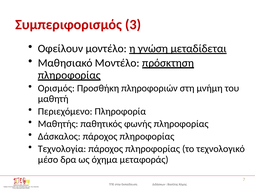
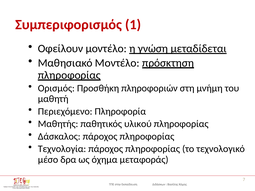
3: 3 -> 1 (133, 25)
φωνής: φωνής -> υλικού (138, 124)
